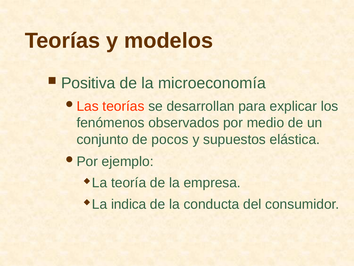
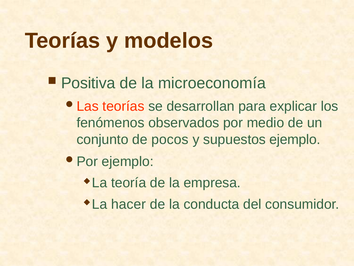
supuestos elástica: elástica -> ejemplo (295, 139)
indica: indica -> hacer (129, 204)
